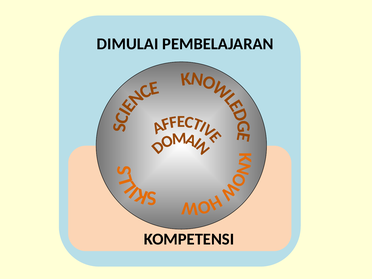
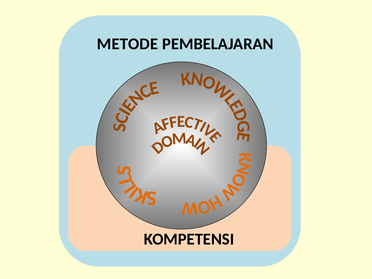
DIMULAI: DIMULAI -> METODE (128, 44)
